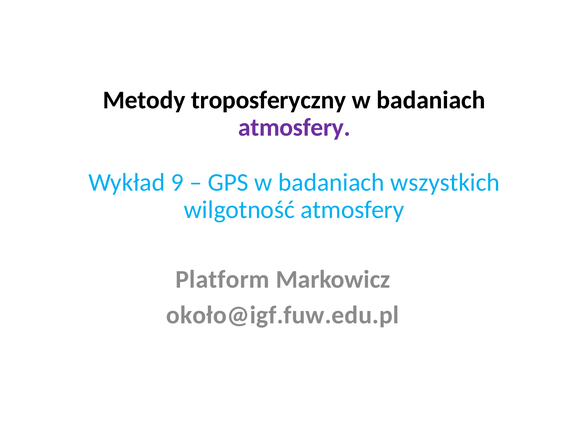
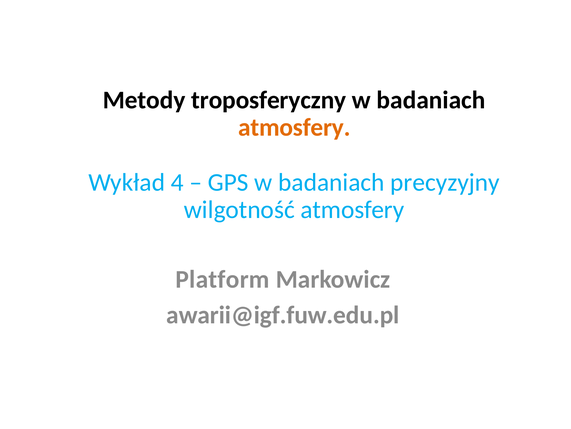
atmosfery colour: purple -> orange (294, 127)
9: 9 -> 4 (177, 182)
wszystkich: wszystkich -> precyzyjny (445, 182)
około@igf.fuw.edu.pl: około@igf.fuw.edu.pl -> awarii@igf.fuw.edu.pl (283, 314)
